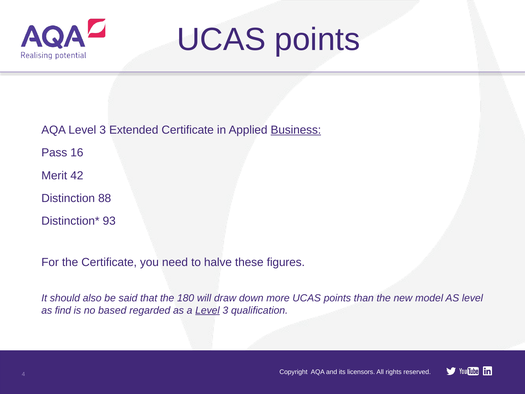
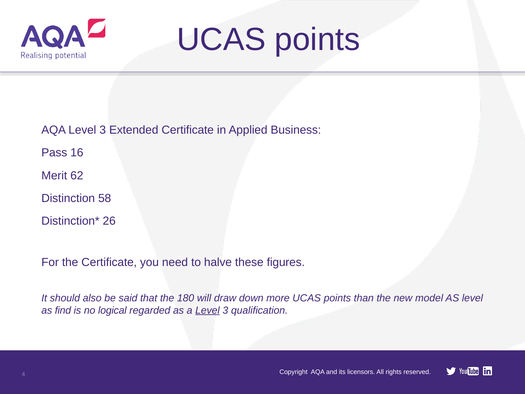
Business underline: present -> none (296, 130)
42: 42 -> 62 (77, 175)
88: 88 -> 58 (105, 198)
93: 93 -> 26 (109, 221)
based: based -> logical (112, 310)
